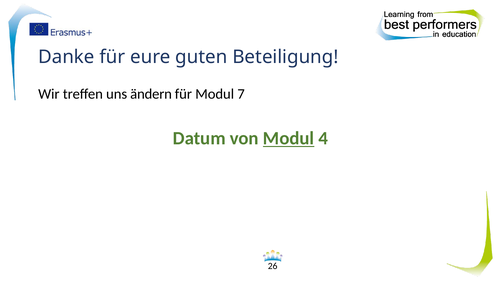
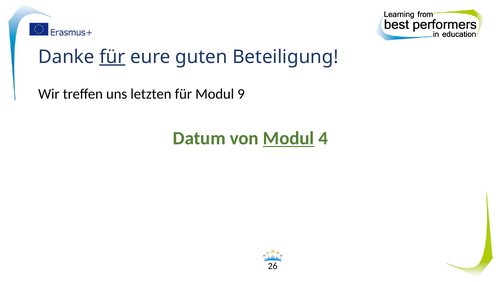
für underline: none -> present (112, 57)
ändern: ändern -> letzten (151, 94)
7: 7 -> 9 (241, 94)
